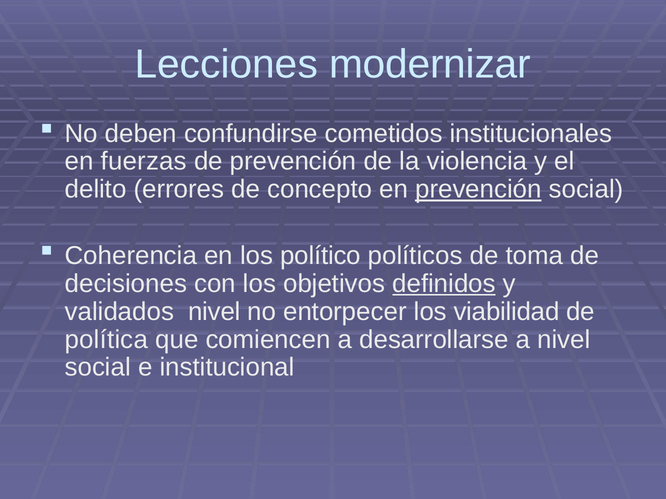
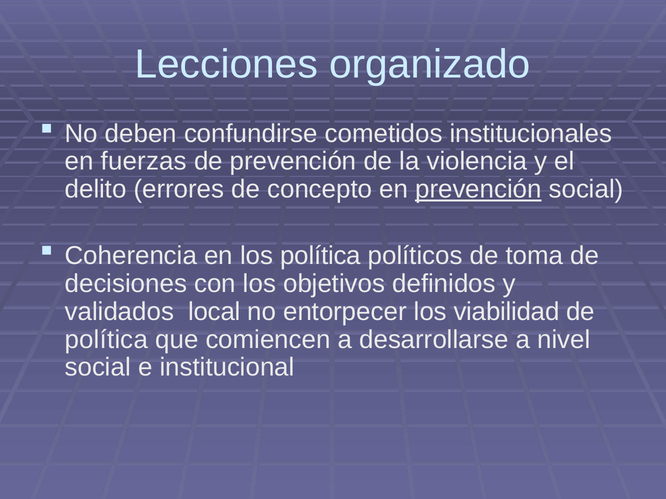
modernizar: modernizar -> organizado (430, 64)
los político: político -> política (321, 256)
definidos underline: present -> none (444, 284)
validados nivel: nivel -> local (214, 312)
